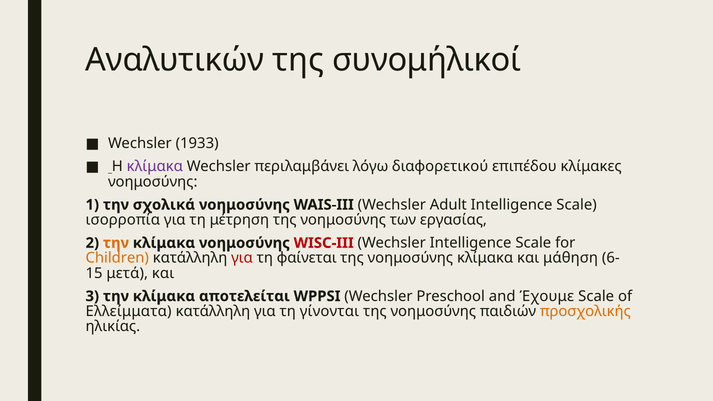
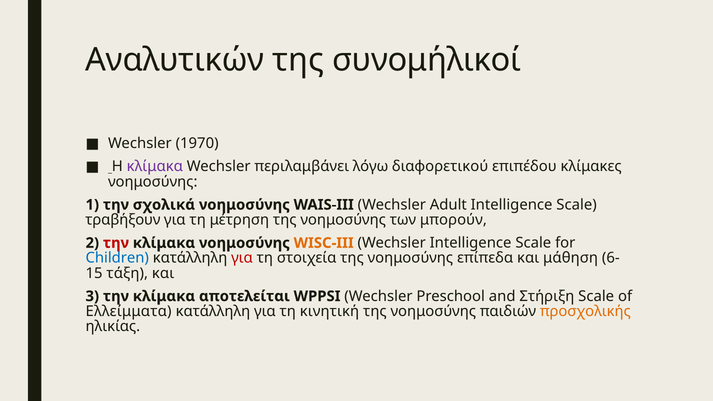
1933: 1933 -> 1970 (197, 144)
ισορροπία: ισορροπία -> τραβήξουν (123, 220)
εργασίας: εργασίας -> μπορούν (453, 220)
την colour: orange -> red (116, 243)
WISC-III colour: red -> orange (324, 243)
Children colour: orange -> blue (117, 258)
φαίνεται: φαίνεται -> στοιχεία (307, 258)
νοημοσύνης κλίμακα: κλίμακα -> επίπεδα (485, 258)
μετά: μετά -> τάξη (127, 273)
Έχουμε: Έχουμε -> Στήριξη (547, 296)
γίνονται: γίνονται -> κινητική (329, 311)
